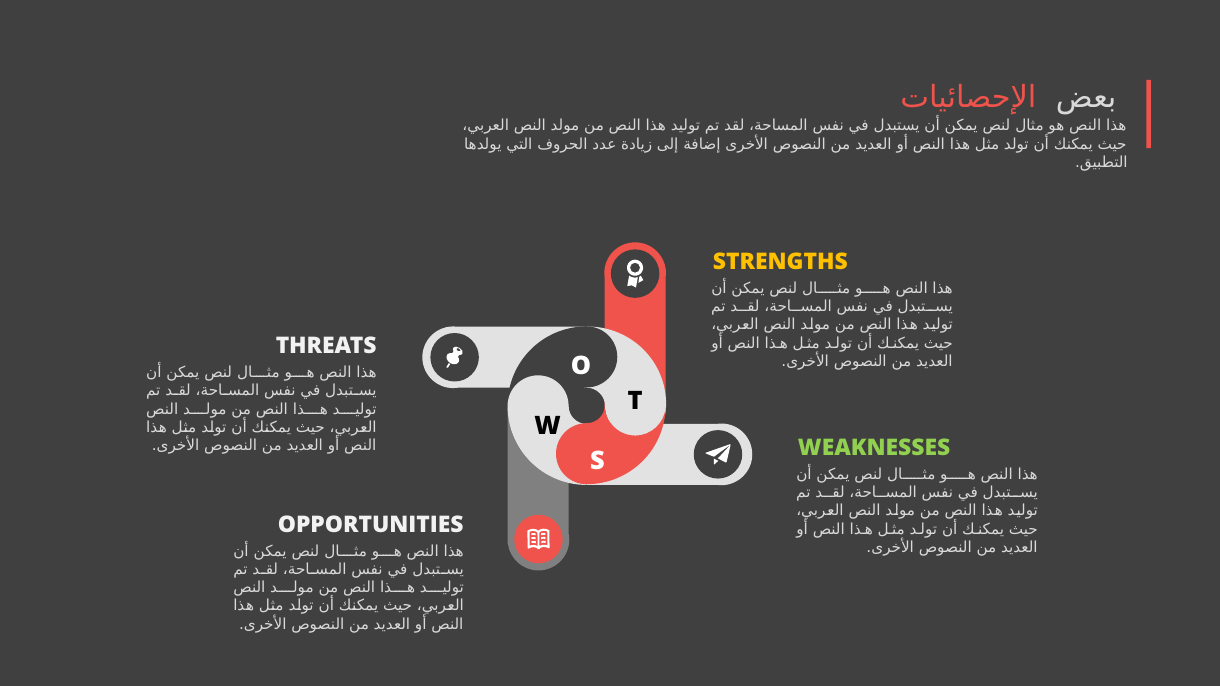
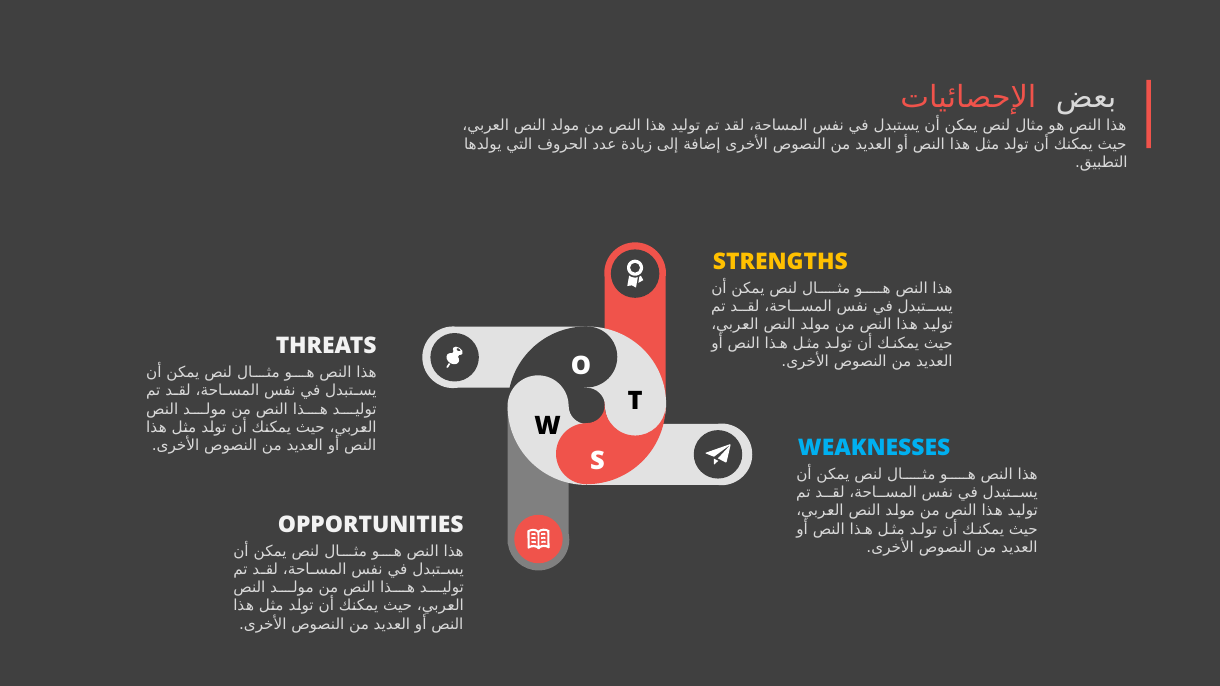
WEAKNESSES colour: light green -> light blue (874, 449)
